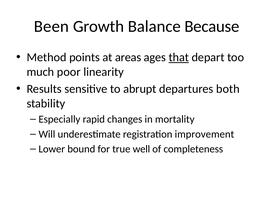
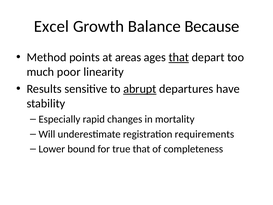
Been: Been -> Excel (51, 26)
abrupt underline: none -> present (140, 89)
both: both -> have (228, 89)
improvement: improvement -> requirements (204, 134)
true well: well -> that (141, 149)
